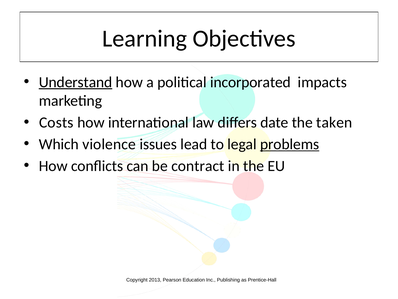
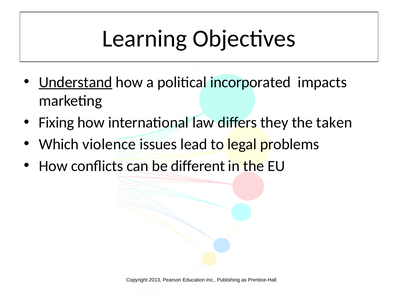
Costs: Costs -> Fixing (56, 122)
date: date -> they (274, 122)
problems underline: present -> none (290, 144)
contract: contract -> different (198, 166)
